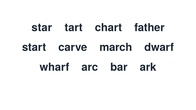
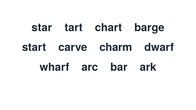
father: father -> barge (149, 28)
march: march -> charm (116, 47)
